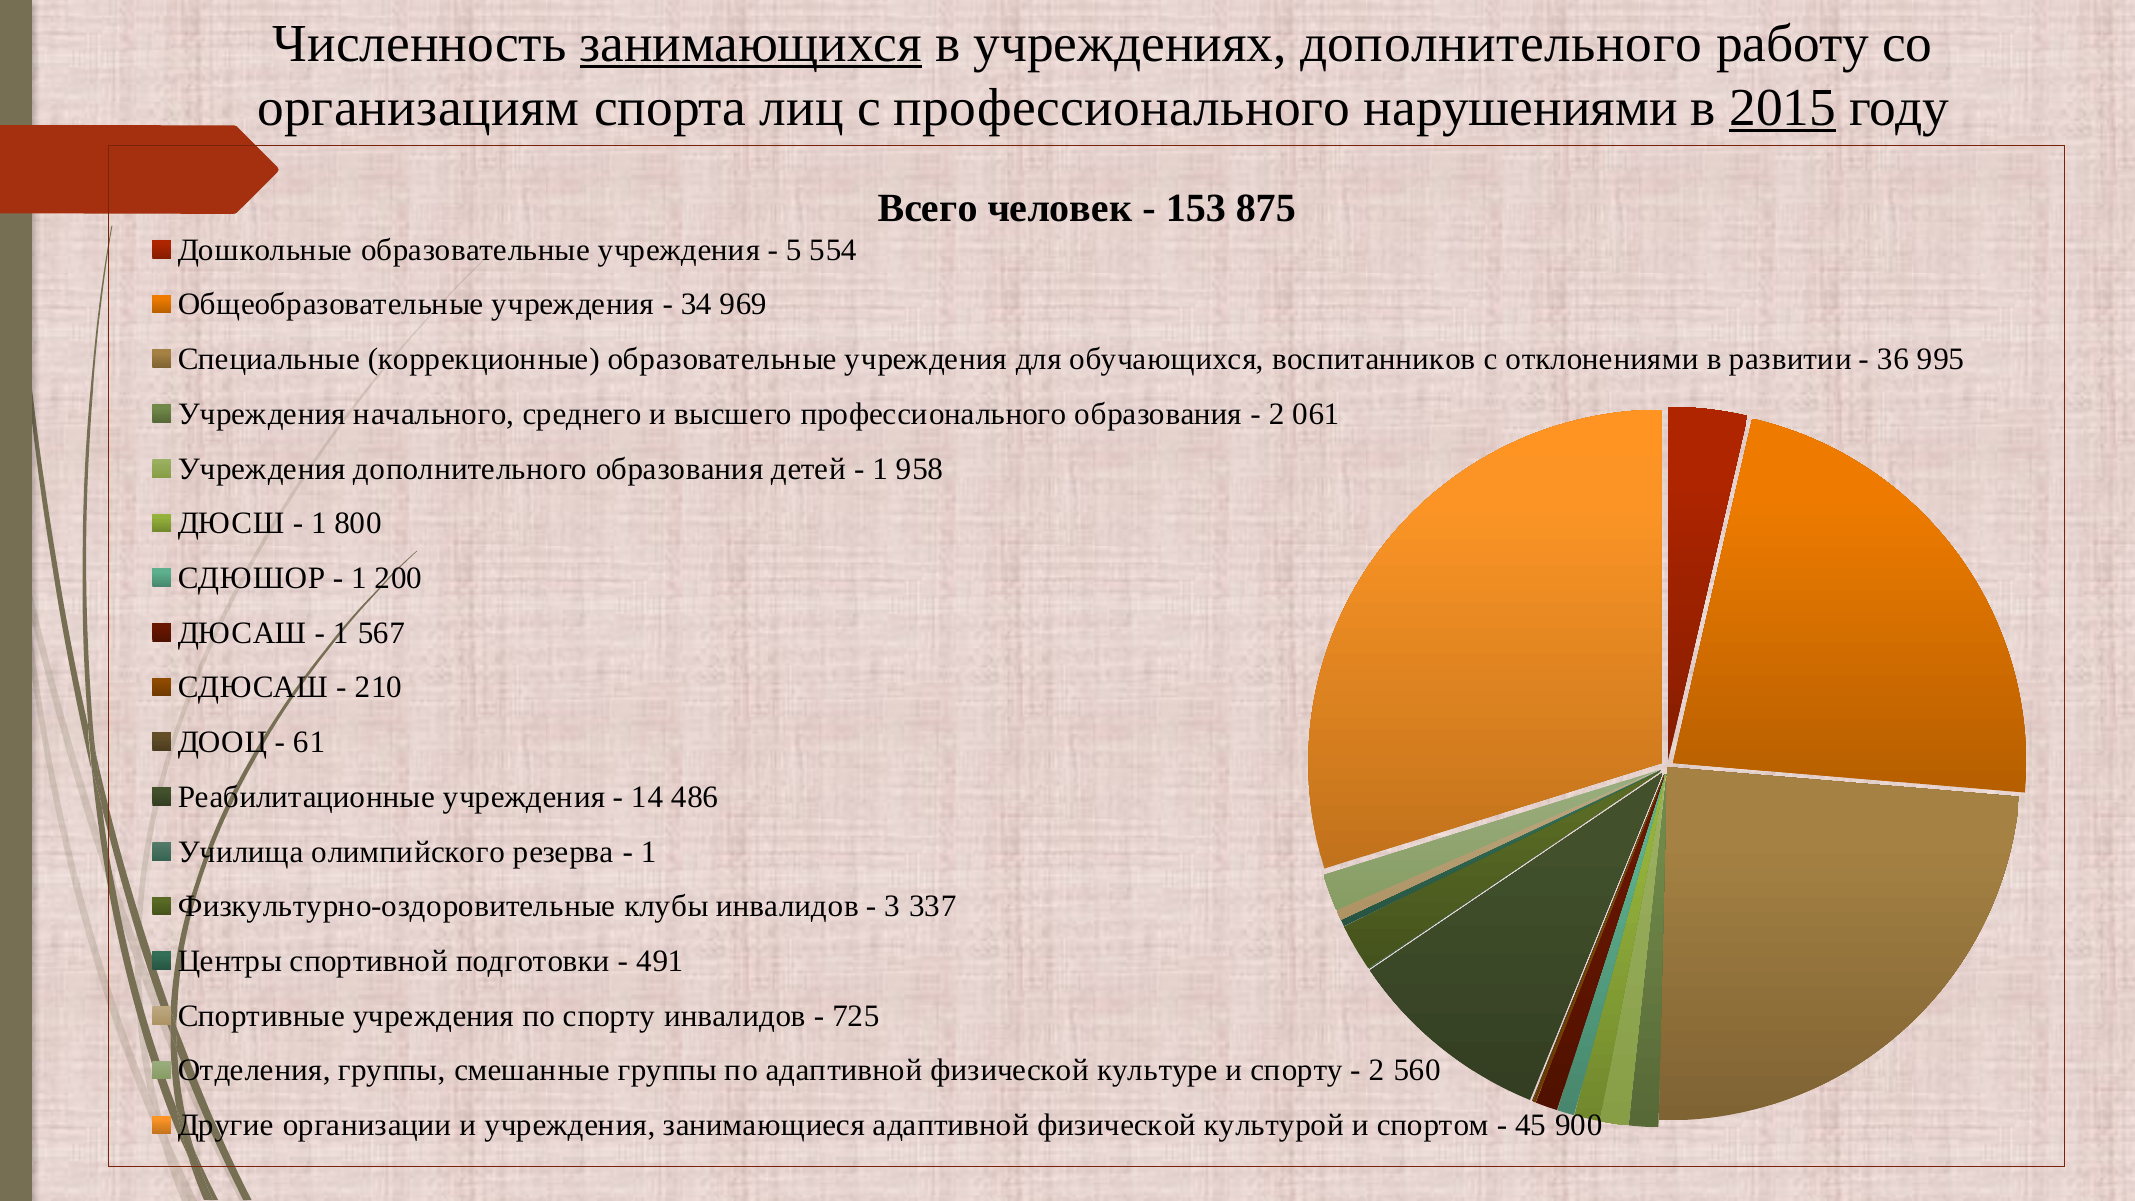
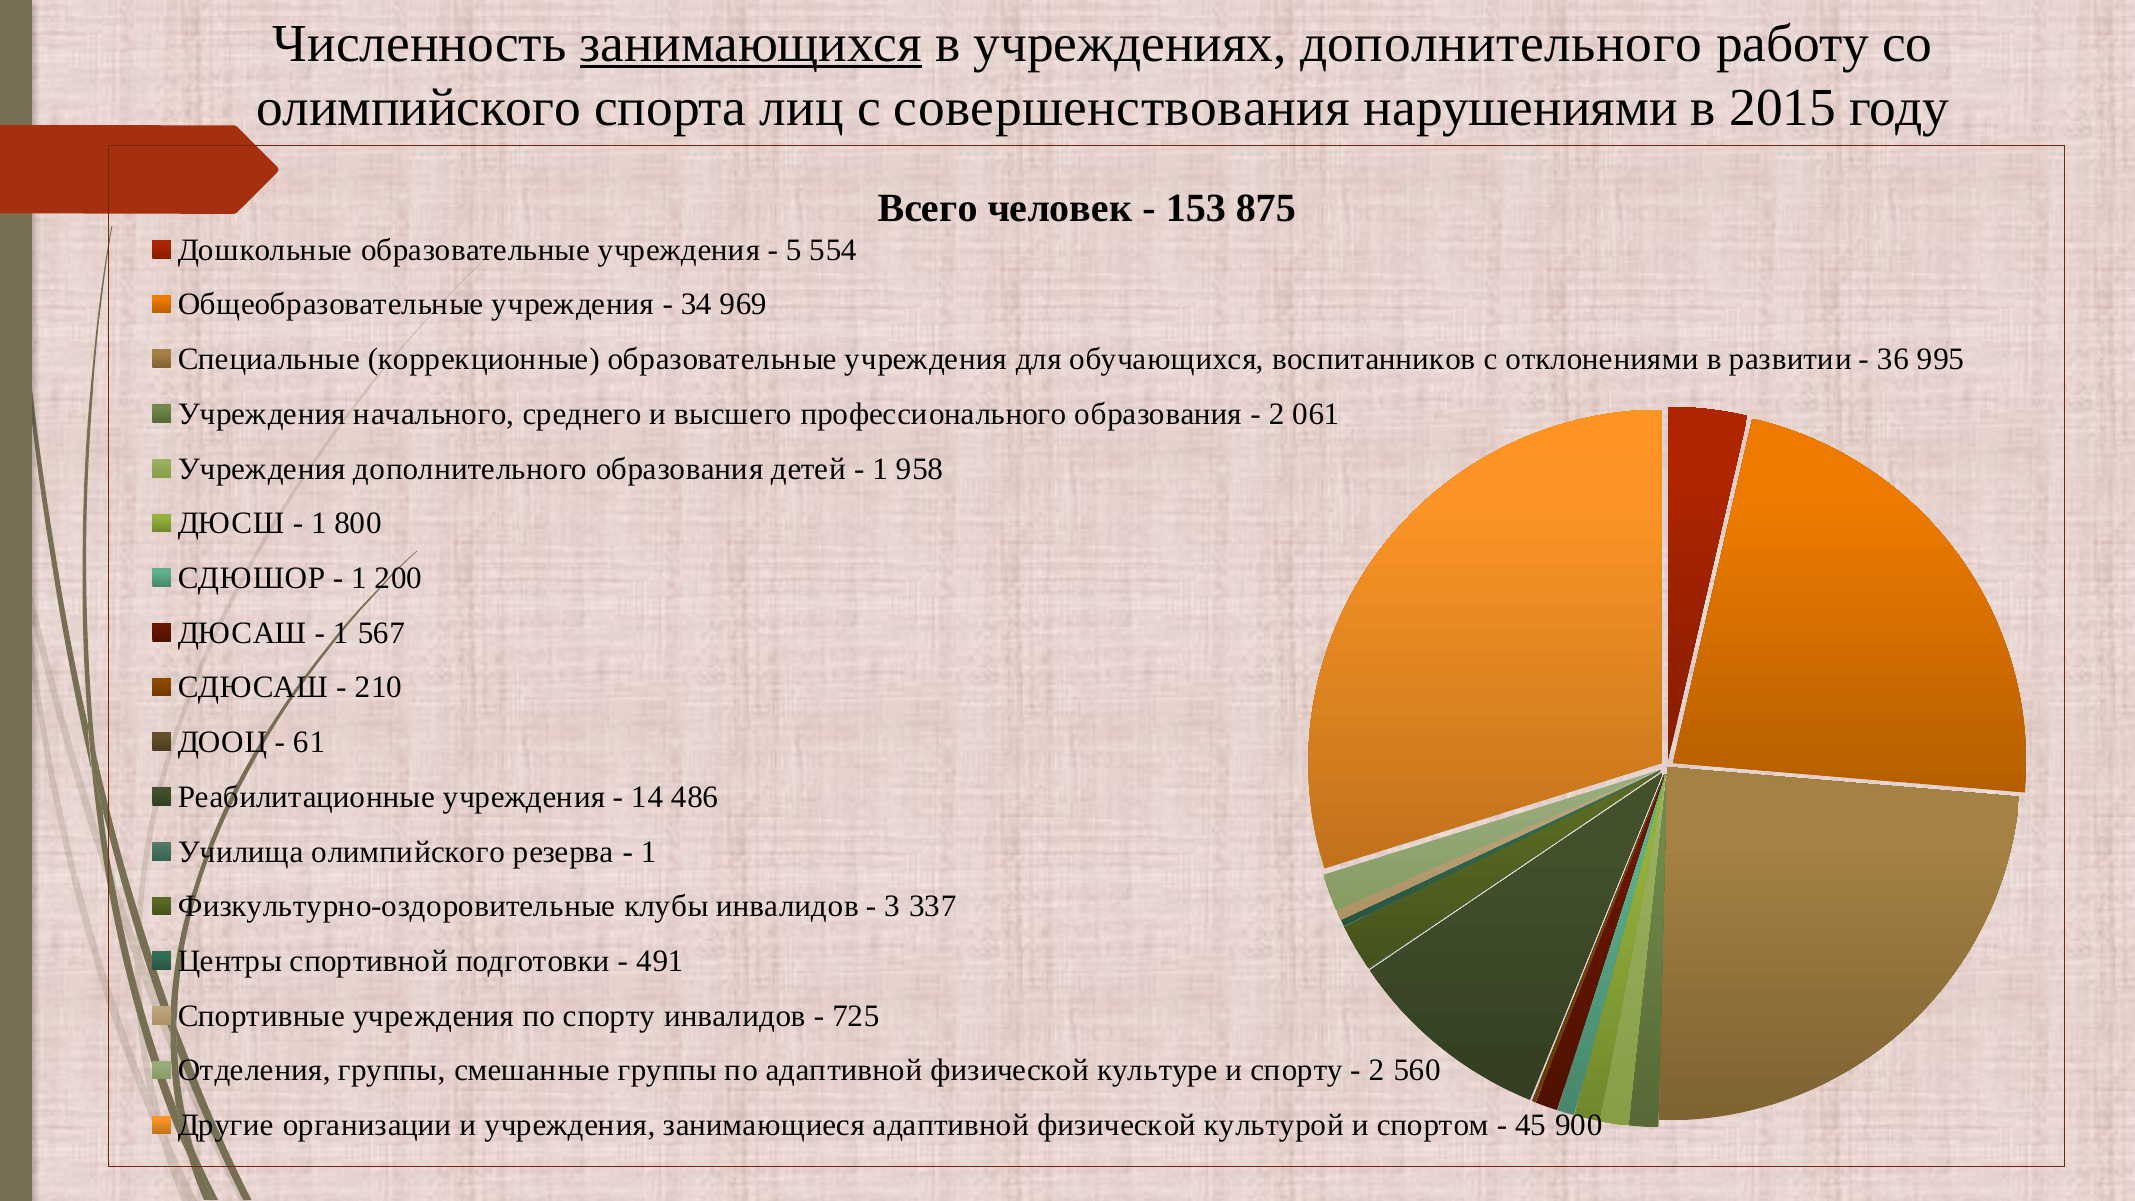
организациям: организациям -> олимпийского (419, 108)
с профессионального: профессионального -> совершенствования (1122, 108)
2015 underline: present -> none (1783, 108)
